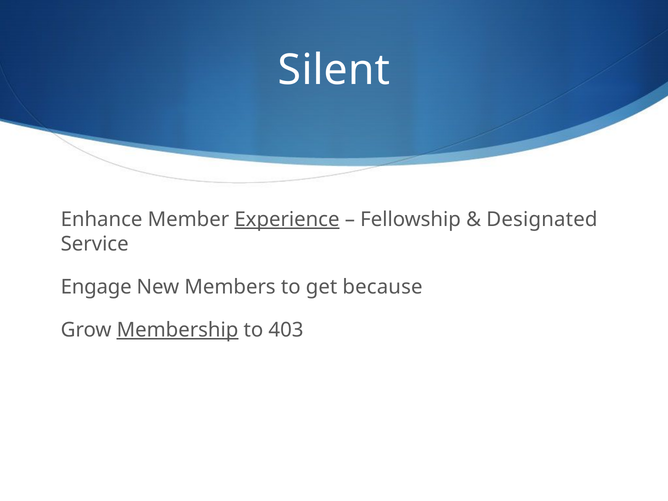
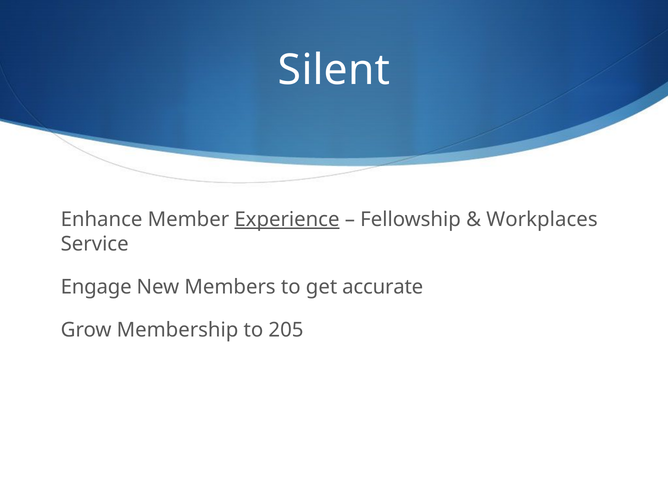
Designated: Designated -> Workplaces (542, 219)
because: because -> accurate (383, 287)
Membership underline: present -> none (178, 330)
403: 403 -> 205 (286, 330)
